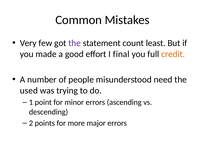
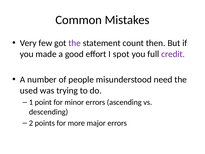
least: least -> then (156, 43)
final: final -> spot (121, 54)
credit colour: orange -> purple (173, 54)
